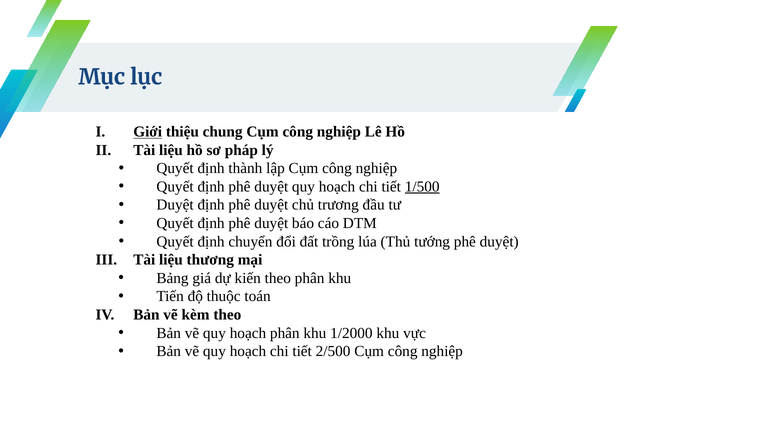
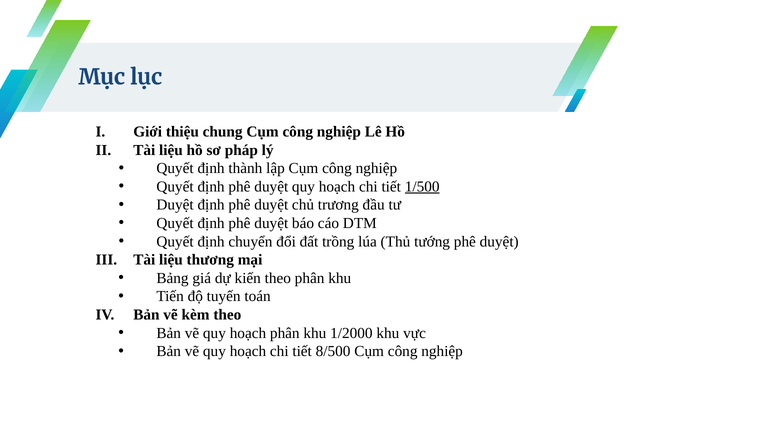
Giới underline: present -> none (148, 132)
thuộc: thuộc -> tuyến (224, 296)
2/500: 2/500 -> 8/500 (333, 351)
